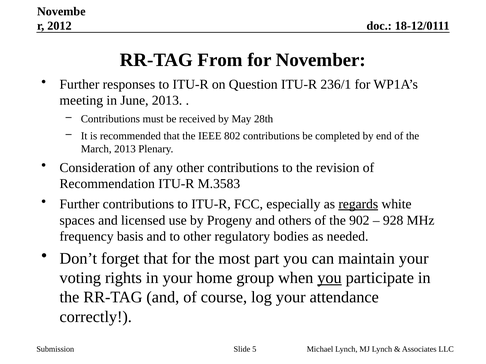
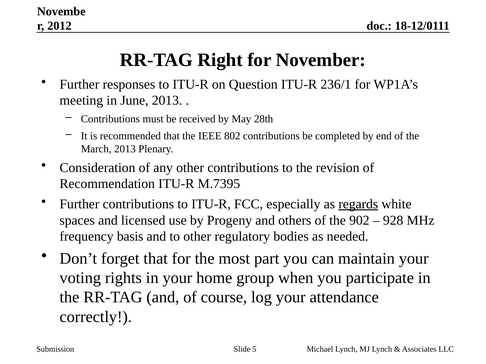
From: From -> Right (220, 60)
M.3583: M.3583 -> M.7395 (219, 184)
you underline: present -> none (330, 278)
